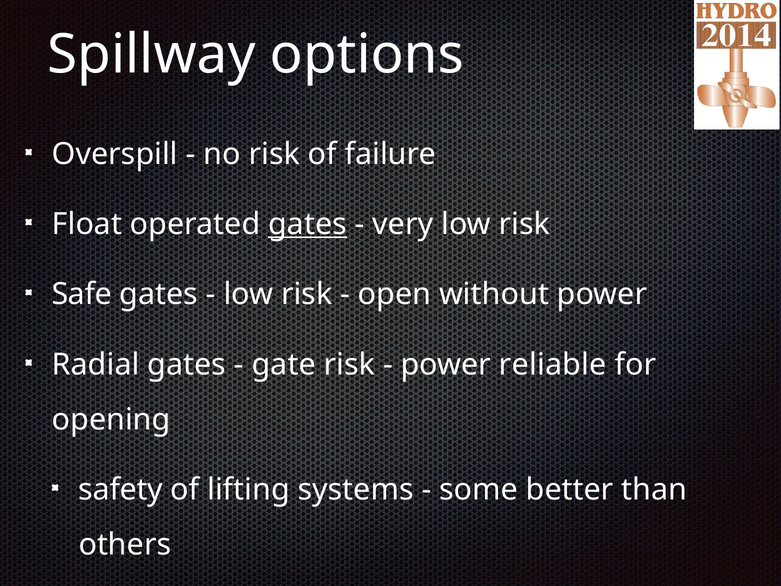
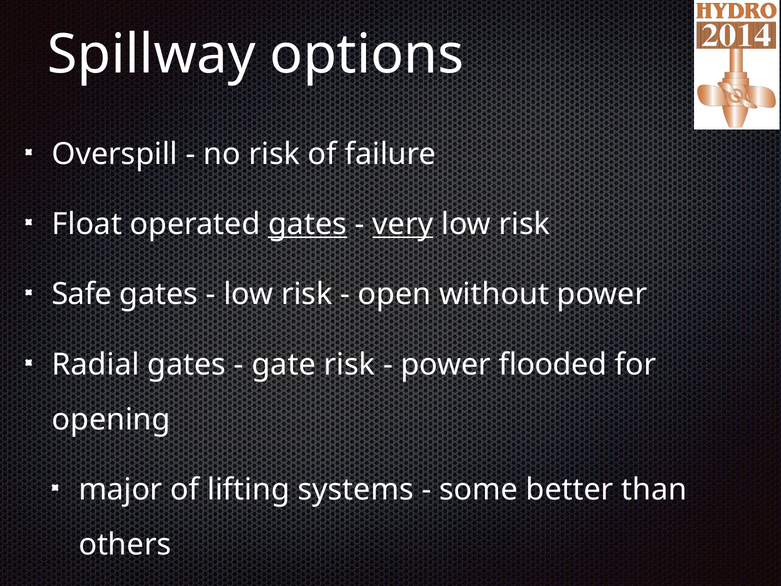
very underline: none -> present (403, 224)
reliable: reliable -> flooded (553, 364)
safety: safety -> major (121, 489)
